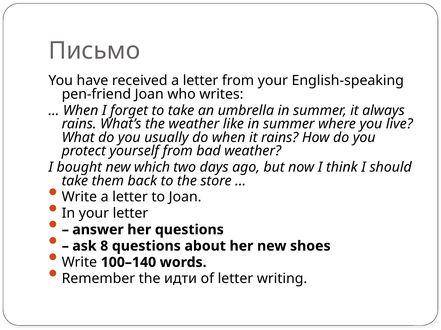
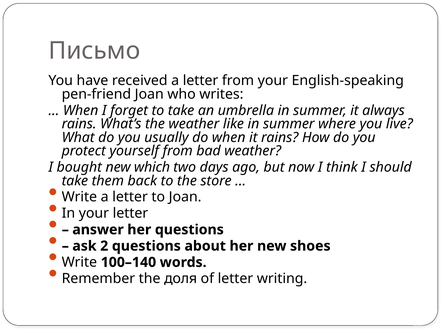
8: 8 -> 2 (104, 247)
идти: идти -> доля (181, 279)
